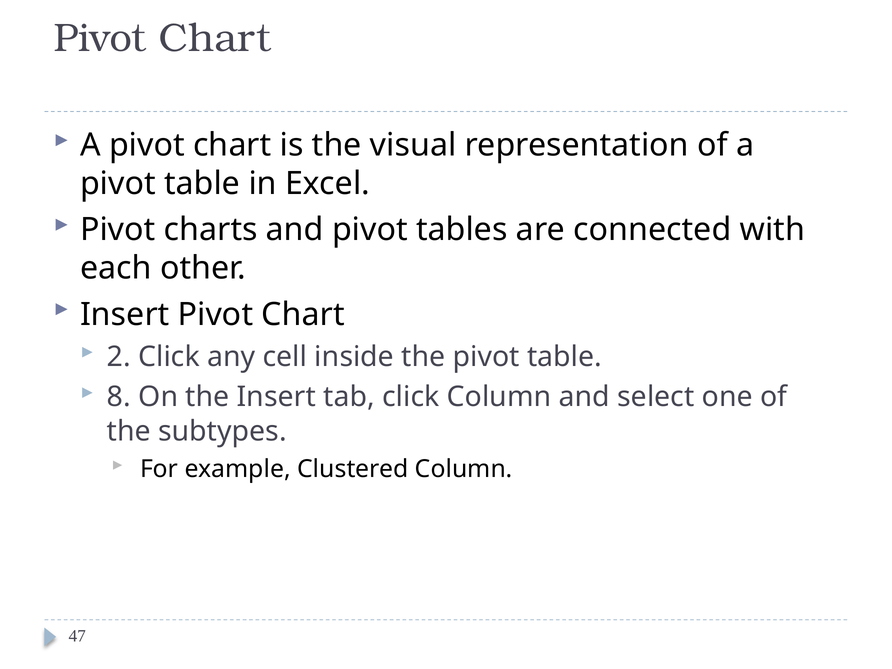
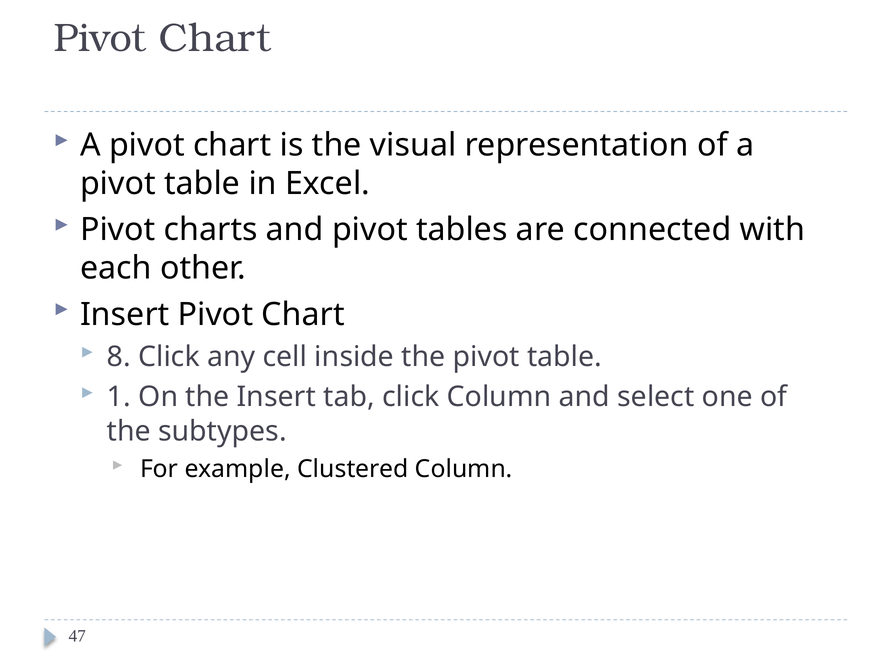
2: 2 -> 8 (119, 357)
8: 8 -> 1 (119, 397)
